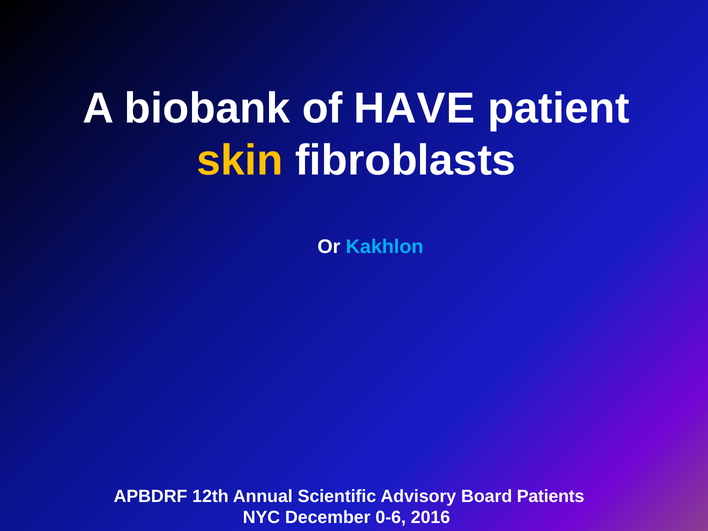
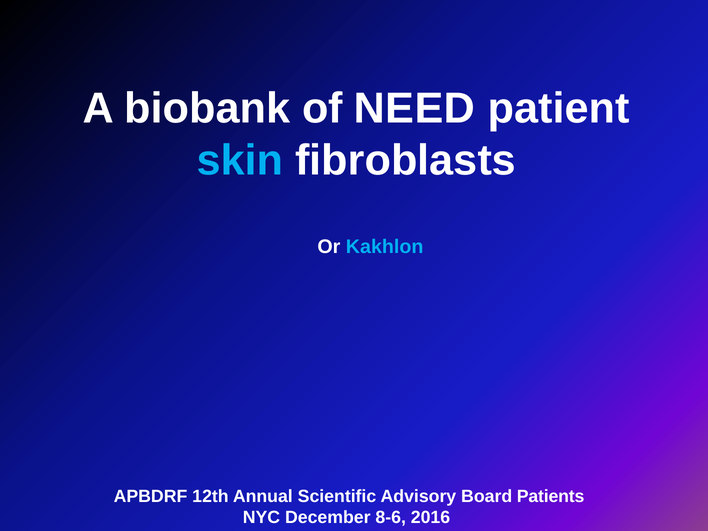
HAVE: HAVE -> NEED (414, 109)
skin colour: yellow -> light blue (240, 161)
0-6: 0-6 -> 8-6 (391, 518)
